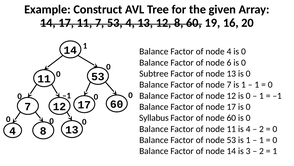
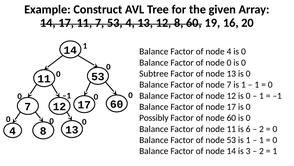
node 6: 6 -> 0 (229, 62)
Syllabus: Syllabus -> Possibly (154, 117)
is 4: 4 -> 6 (248, 129)
